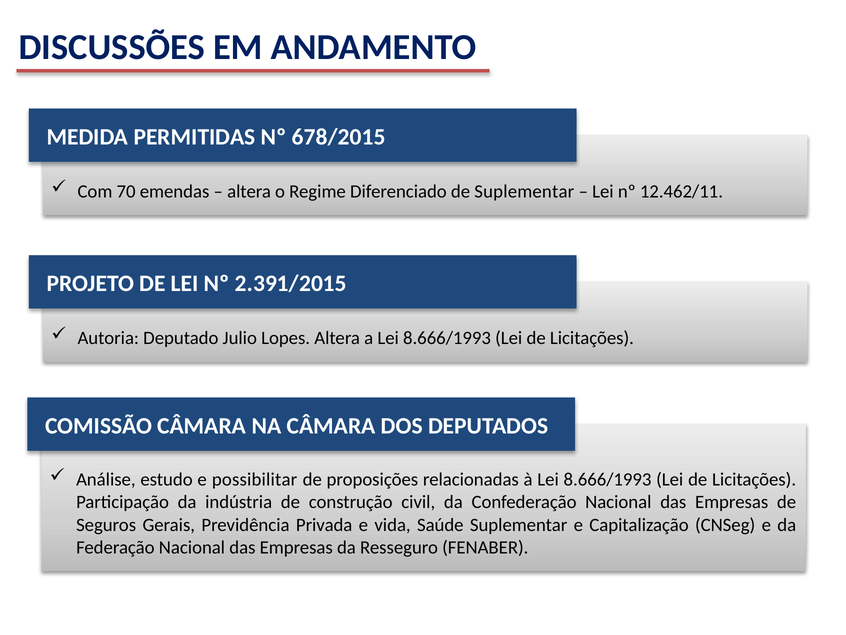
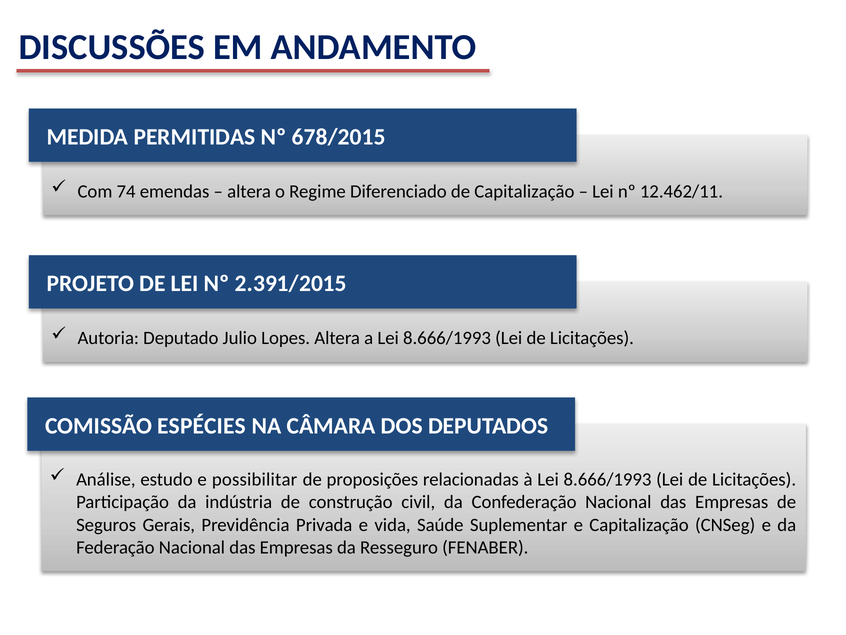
70: 70 -> 74 (126, 191)
de Suplementar: Suplementar -> Capitalização (524, 191)
COMISSÃO CÂMARA: CÂMARA -> ESPÉCIES (202, 425)
